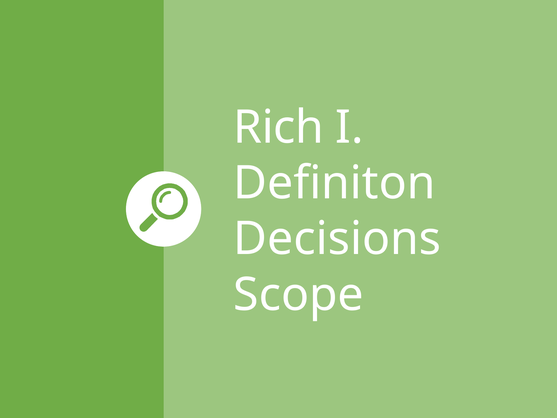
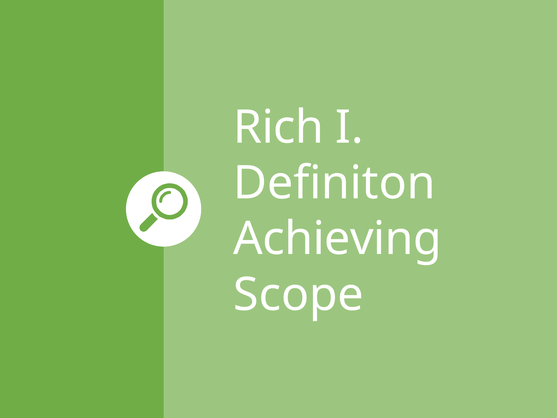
Decisions: Decisions -> Achieving (337, 239)
